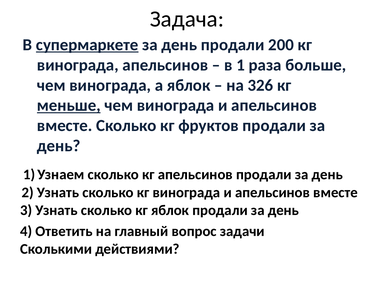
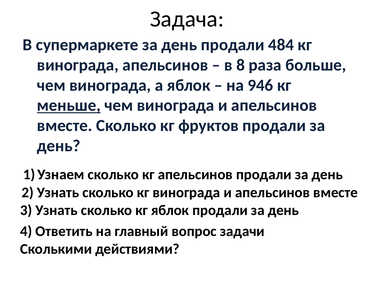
супермаркете underline: present -> none (87, 45)
200: 200 -> 484 (281, 45)
1: 1 -> 8 (241, 65)
326: 326 -> 946 (260, 85)
